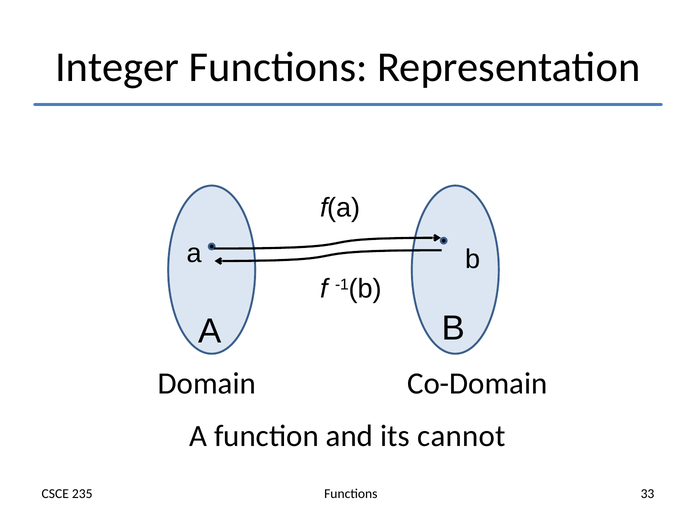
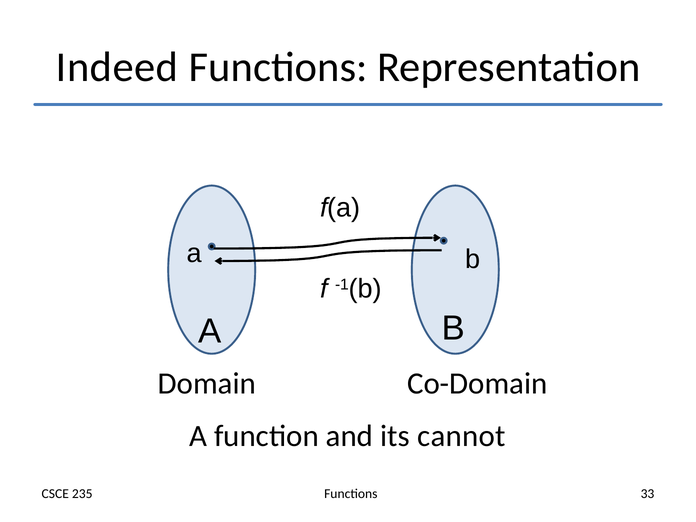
Integer: Integer -> Indeed (117, 67)
